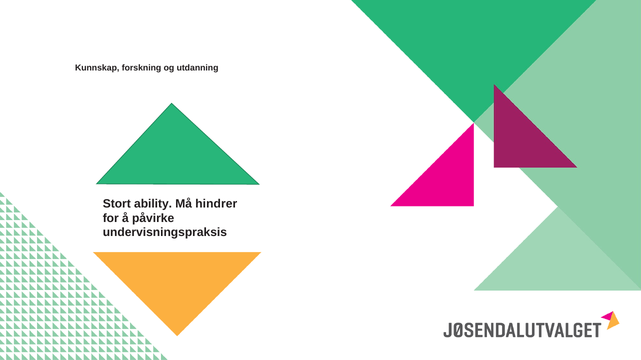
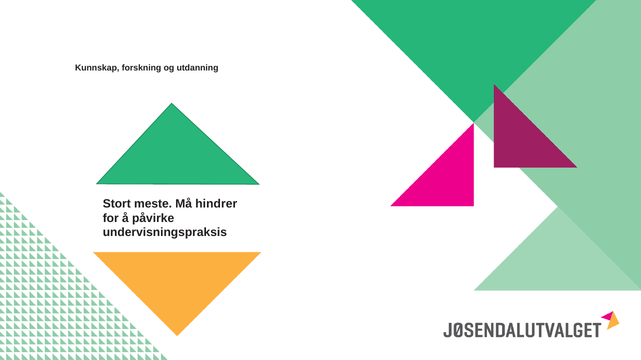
ability: ability -> meste (153, 204)
